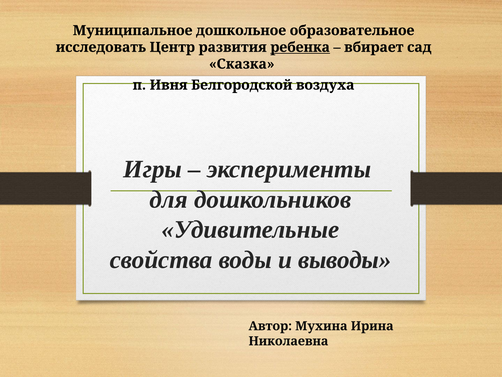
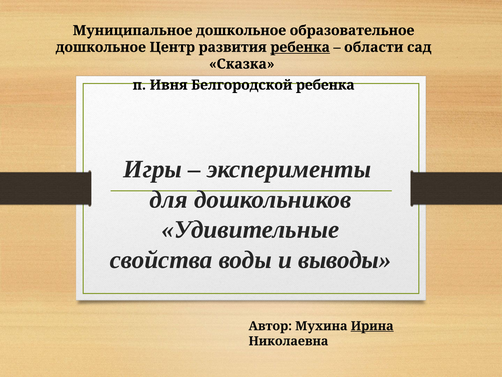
исследовать: исследовать -> дошкольное (101, 47)
вбирает: вбирает -> области (374, 47)
Белгородской воздуха: воздуха -> ребенка (325, 85)
Ирина underline: none -> present (372, 326)
